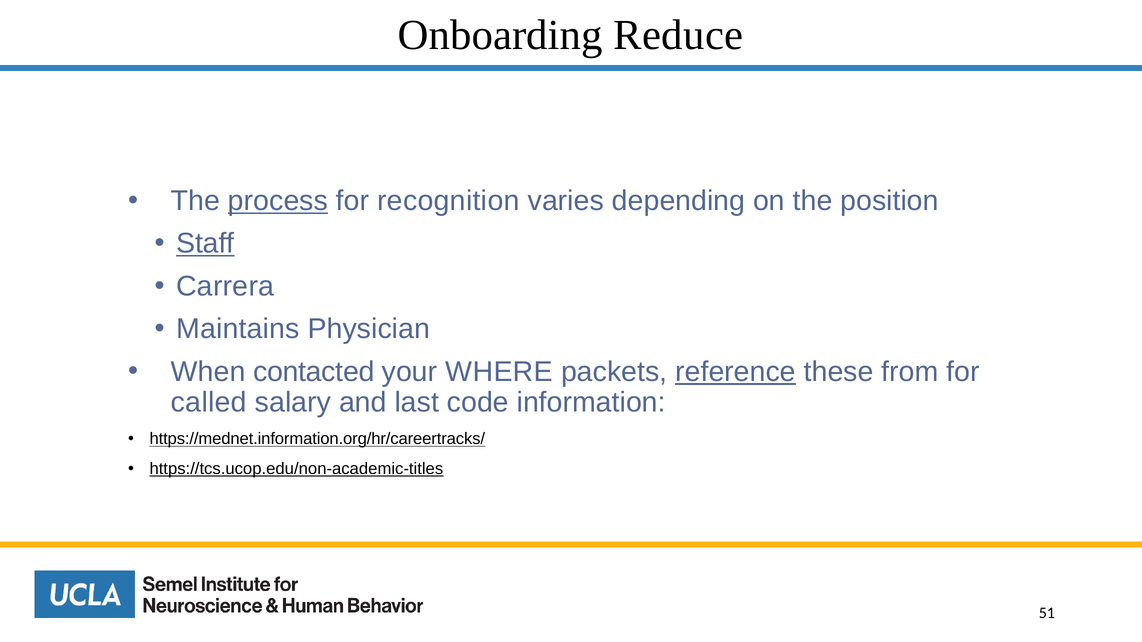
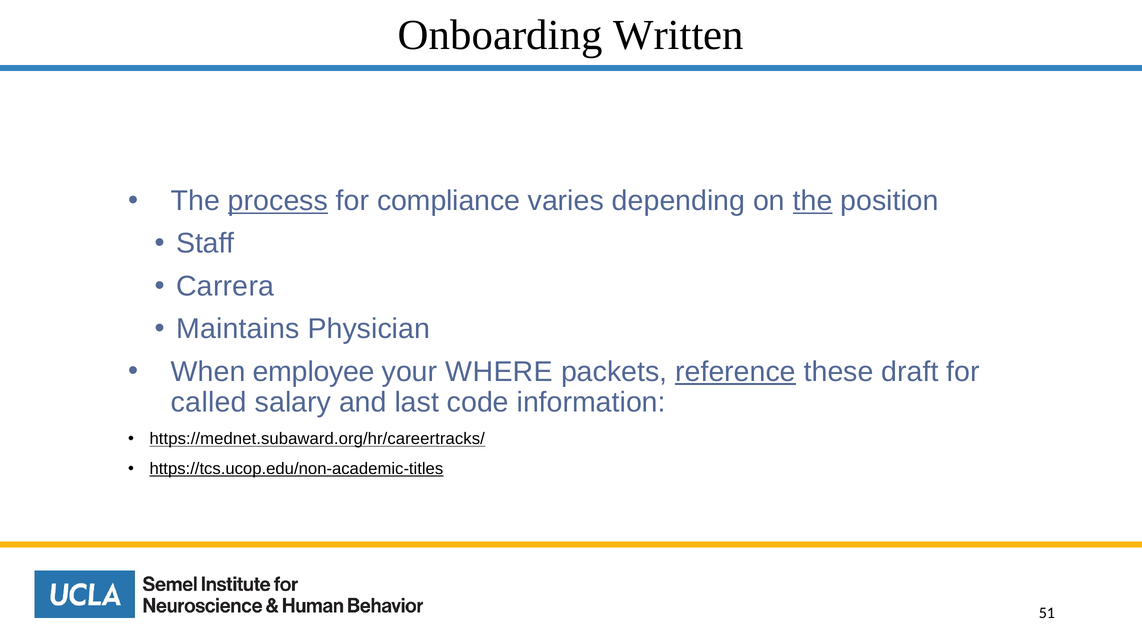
Reduce: Reduce -> Written (678, 35)
recognition: recognition -> compliance (449, 201)
the underline: none -> present (813, 201)
Staff underline: present -> none (205, 244)
contacted: contacted -> employee (314, 372)
from: from -> draft (910, 372)
https://mednet.information.org/hr/careertracks/: https://mednet.information.org/hr/careertracks/ -> https://mednet.subaward.org/hr/careertracks/ (317, 439)
